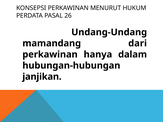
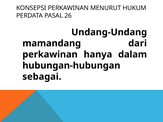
janjikan: janjikan -> sebagai (42, 77)
